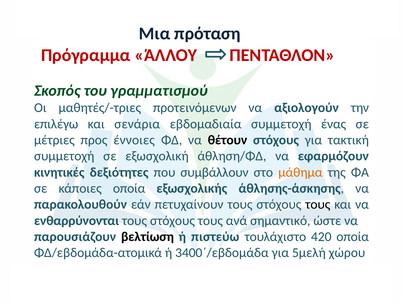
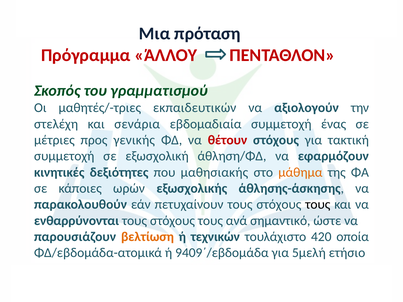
προτεινόμενων: προτεινόμενων -> εκπαιδευτικών (195, 108)
επιλέγω: επιλέγω -> στελέχη (56, 124)
έννοιες: έννοιες -> γενικής (134, 140)
θέτουν colour: black -> red (228, 140)
συμβάλλουν: συμβάλλουν -> μαθησιακής (214, 172)
κάποιες οποία: οποία -> ωρών (129, 189)
βελτίωση colour: black -> orange (147, 237)
πιστεύω: πιστεύω -> τεχνικών (215, 237)
3400΄/εβδομάδα: 3400΄/εβδομάδα -> 9409΄/εβδομάδα (222, 253)
χώρου: χώρου -> ετήσιο (347, 253)
